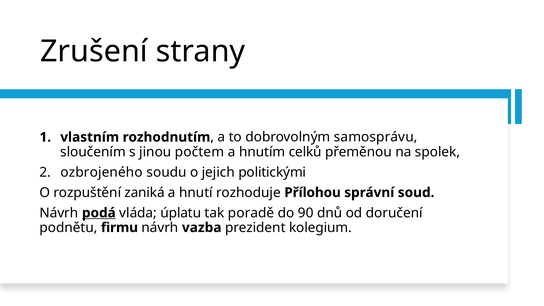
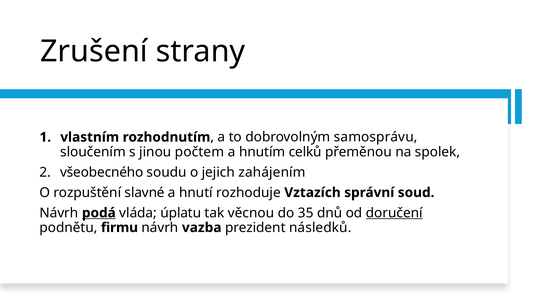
ozbrojeného: ozbrojeného -> všeobecného (102, 172)
politickými: politickými -> zahájením (272, 172)
zaniká: zaniká -> slavné (145, 193)
Přílohou: Přílohou -> Vztazích (312, 193)
poradě: poradě -> věcnou (251, 213)
90: 90 -> 35 (306, 213)
doručení underline: none -> present (394, 213)
kolegium: kolegium -> následků (320, 228)
